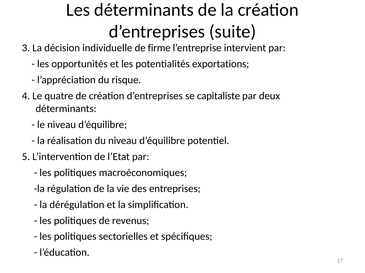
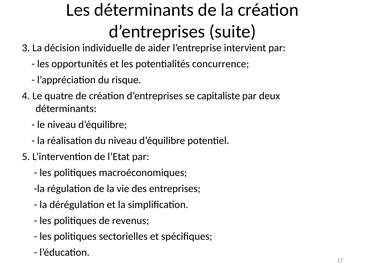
firme: firme -> aider (159, 48)
exportations: exportations -> concurrence (221, 64)
